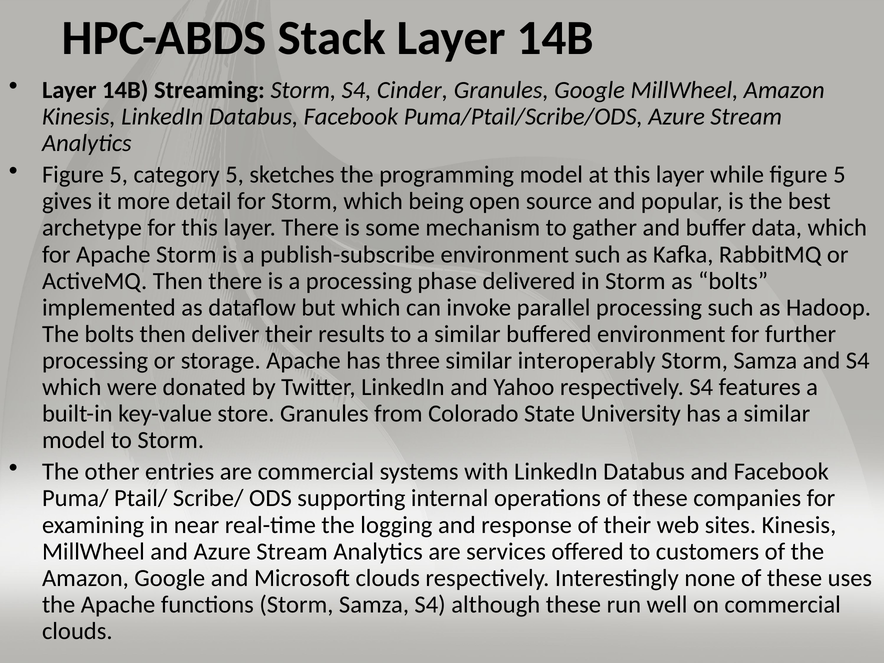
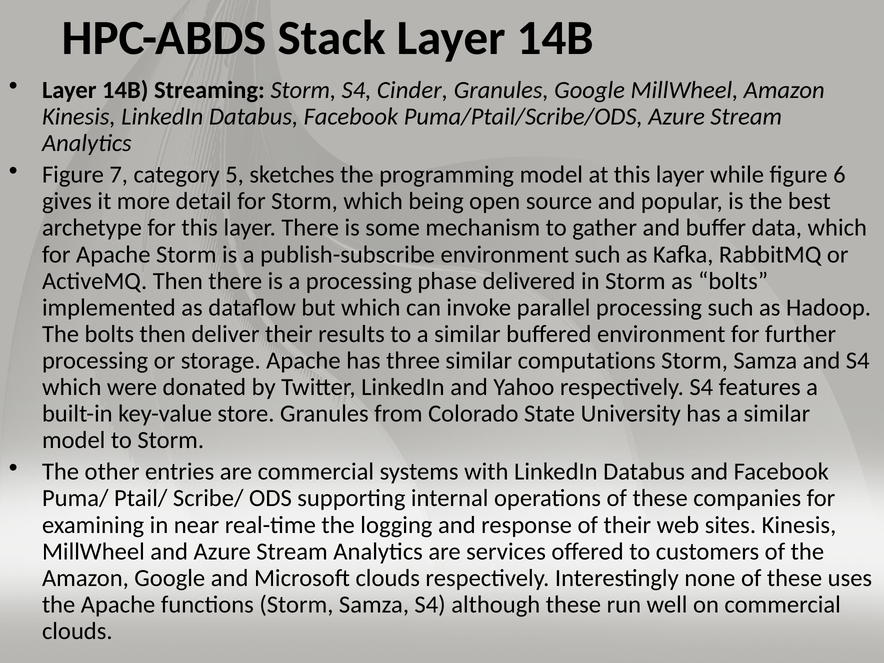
5: 5 -> 7 (119, 175)
while figure 5: 5 -> 6 (839, 175)
interoperably: interoperably -> computations (587, 360)
